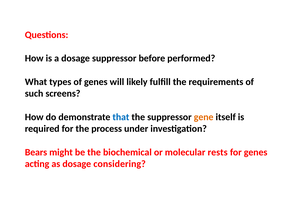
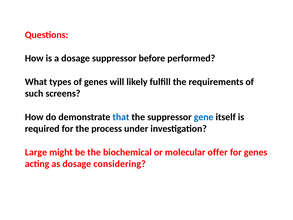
gene colour: orange -> blue (204, 117)
Bears: Bears -> Large (36, 152)
rests: rests -> offer (218, 152)
